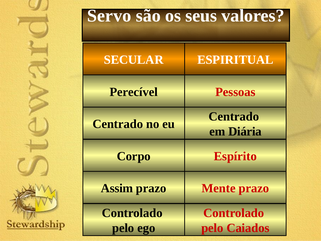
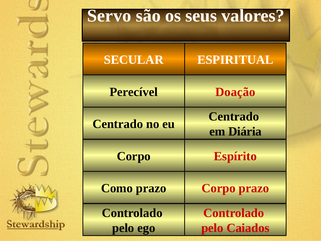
Pessoas: Pessoas -> Doação (235, 92)
Assim: Assim -> Como (117, 188)
Mente: Mente -> Corpo (219, 188)
